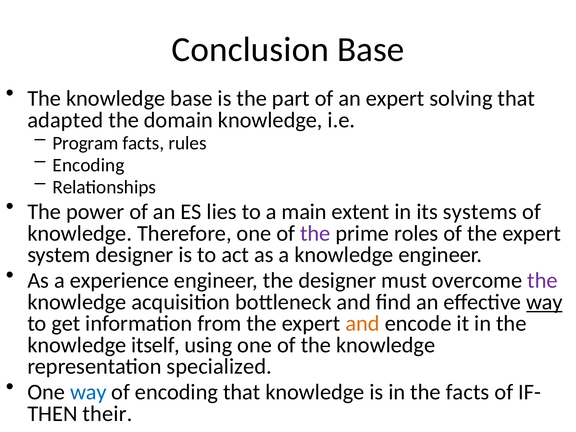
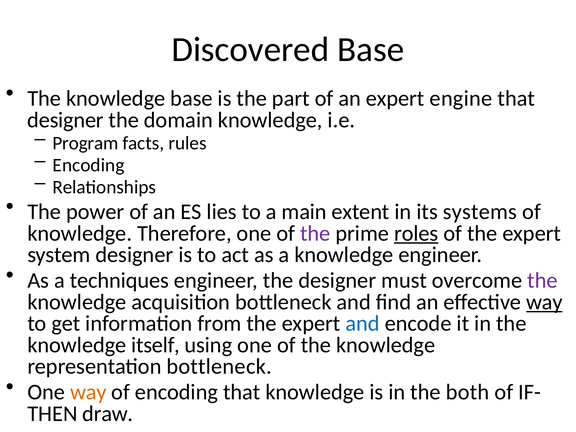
Conclusion: Conclusion -> Discovered (250, 50)
solving: solving -> engine (461, 99)
adapted: adapted -> designer (66, 120)
roles underline: none -> present (416, 233)
experience: experience -> techniques (119, 280)
and colour: orange -> blue (363, 323)
representation specialized: specialized -> bottleneck (219, 367)
way colour: blue -> orange (88, 392)
the facts: facts -> both (467, 392)
their: their -> draw (108, 414)
